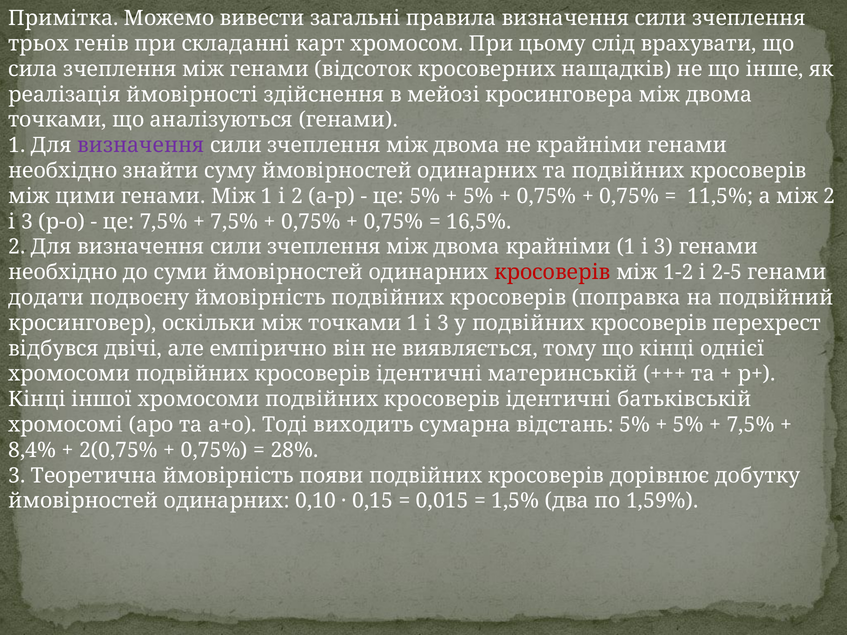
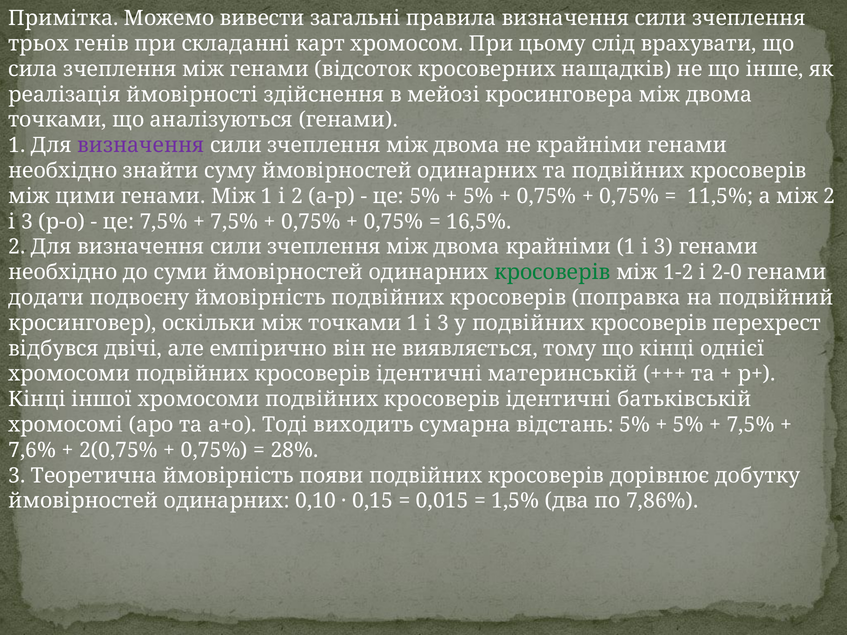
кросоверів colour: red -> green (552, 272)
2-5: 2-5 -> 2-0 (727, 272)
8,4%: 8,4% -> 7,6% (32, 450)
1,59%: 1,59% -> 7,86% (662, 501)
